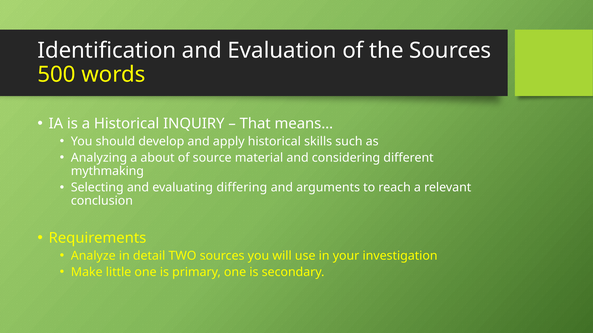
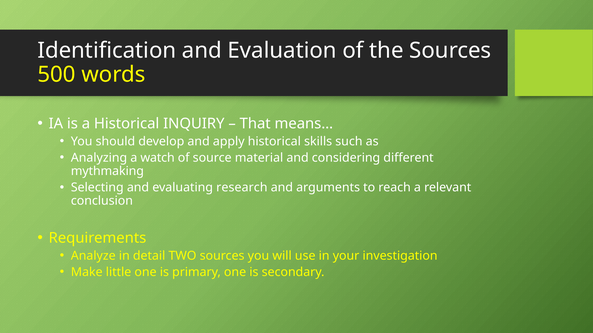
about: about -> watch (158, 158)
differing: differing -> research (242, 188)
